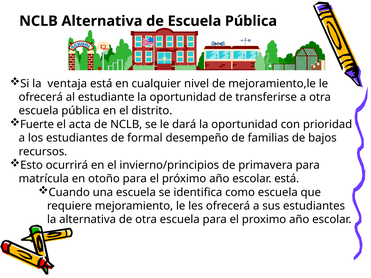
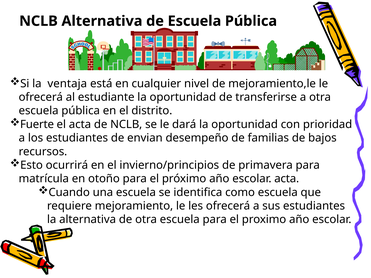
formal: formal -> envian (145, 138)
escolar está: está -> acta (287, 179)
